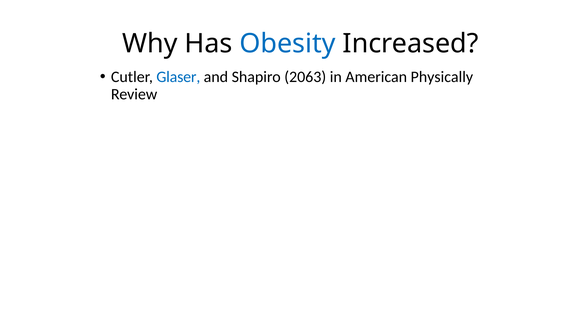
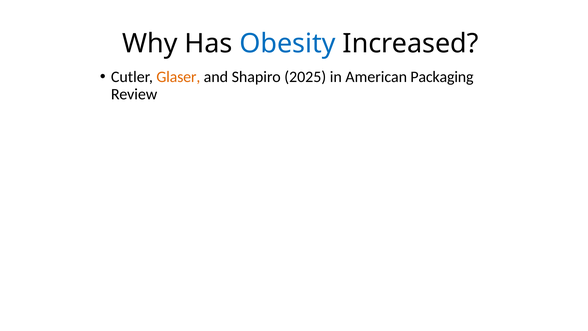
Glaser colour: blue -> orange (178, 77)
2063: 2063 -> 2025 (305, 77)
Physically: Physically -> Packaging (442, 77)
